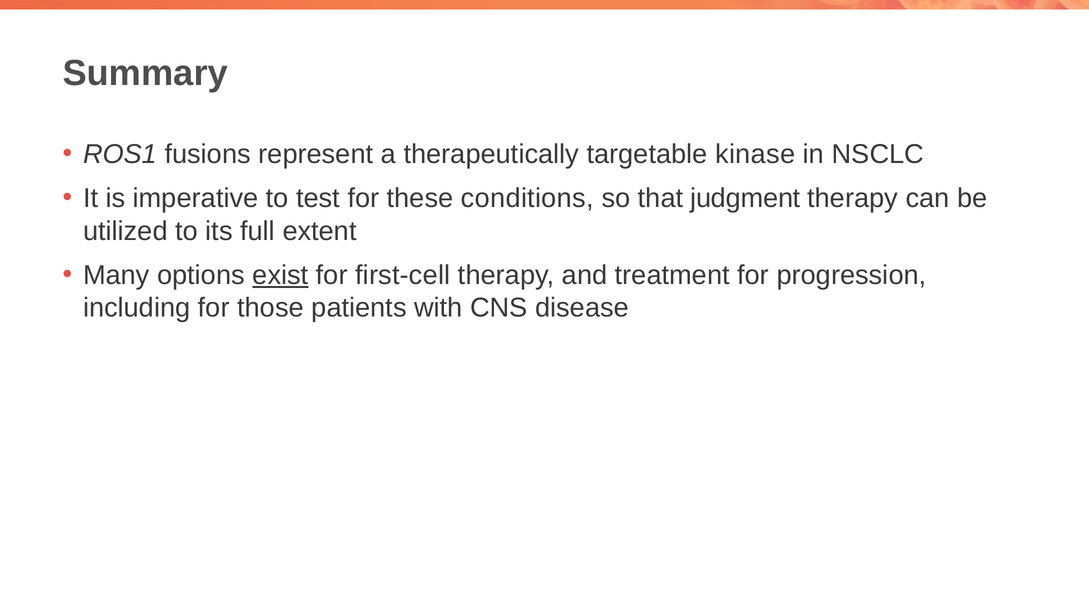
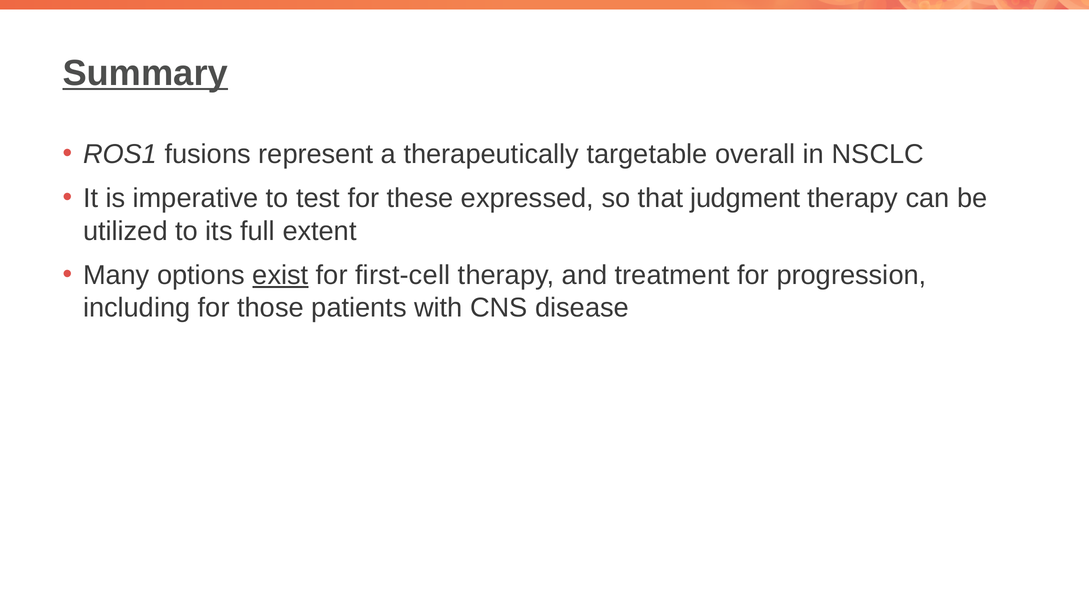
Summary underline: none -> present (145, 73)
kinase: kinase -> overall (755, 154)
conditions: conditions -> expressed (527, 198)
